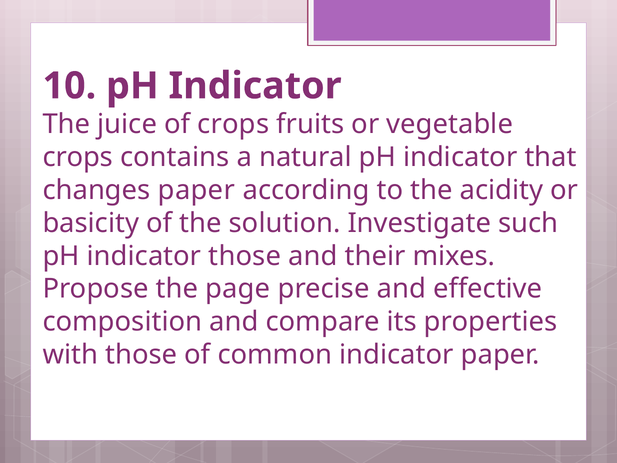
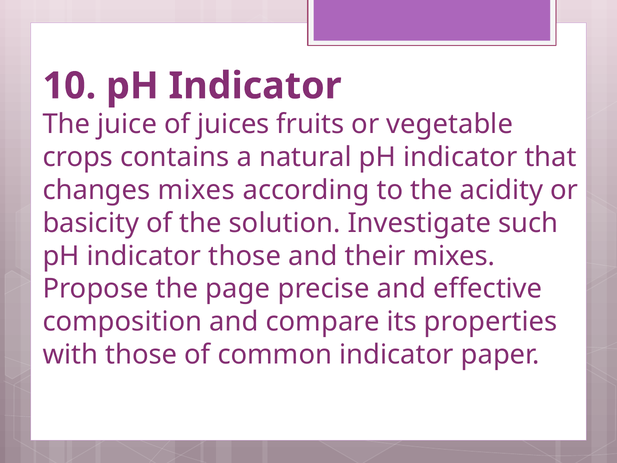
of crops: crops -> juices (233, 124)
changes paper: paper -> mixes (196, 190)
